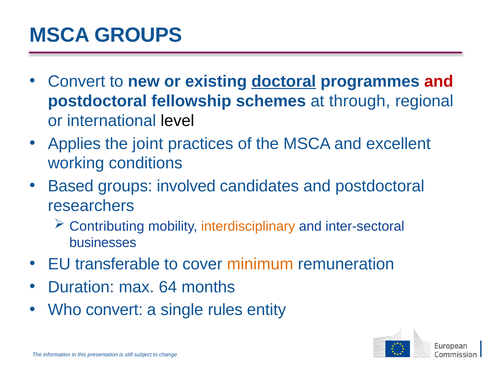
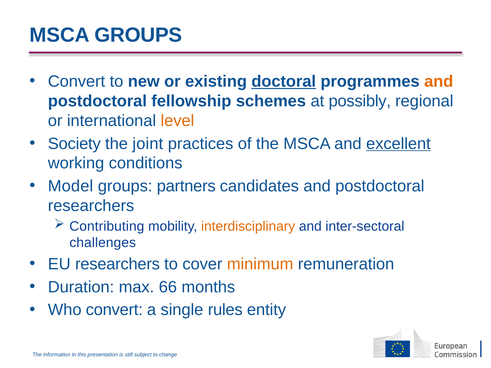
and colour: red -> orange (439, 82)
through: through -> possibly (360, 101)
level colour: black -> orange (177, 121)
Applies: Applies -> Society (74, 144)
excellent underline: none -> present (398, 144)
Based: Based -> Model (71, 186)
involved: involved -> partners (186, 186)
businesses: businesses -> challenges (103, 243)
EU transferable: transferable -> researchers (118, 264)
64: 64 -> 66 (168, 287)
